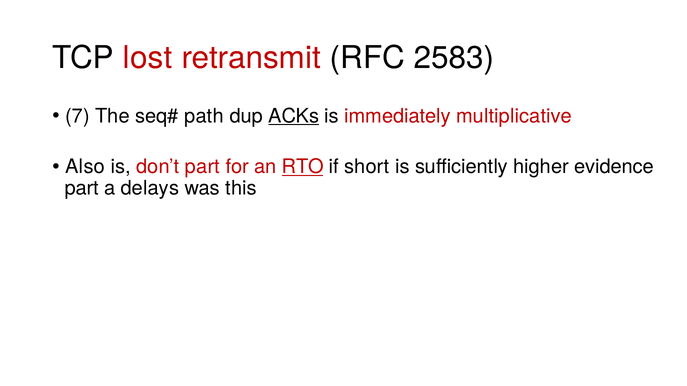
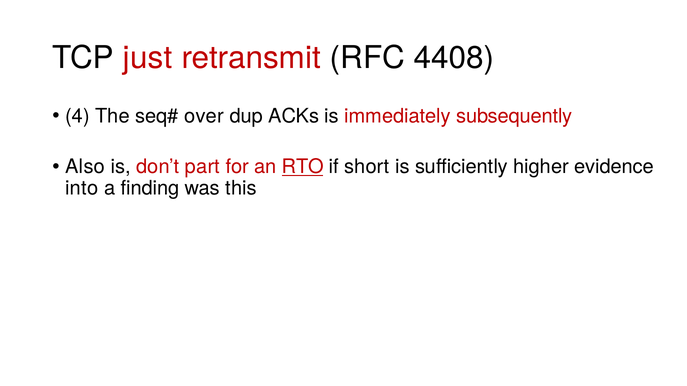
lost: lost -> just (148, 58)
2583: 2583 -> 4408 (454, 58)
7: 7 -> 4 (77, 116)
path: path -> over (204, 116)
ACKs underline: present -> none (294, 116)
multiplicative: multiplicative -> subsequently (514, 116)
part: part -> into (82, 189)
delays: delays -> finding (150, 189)
